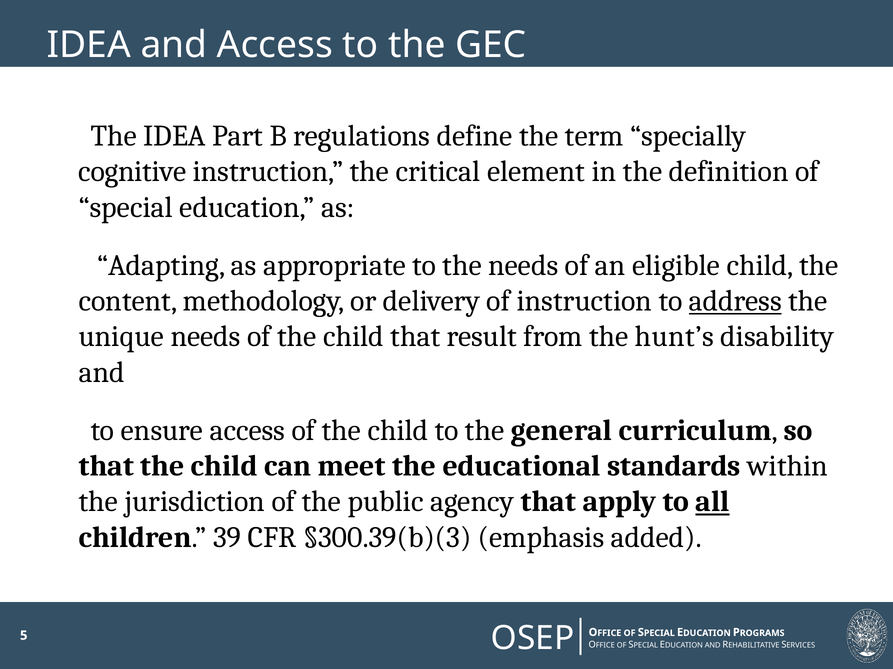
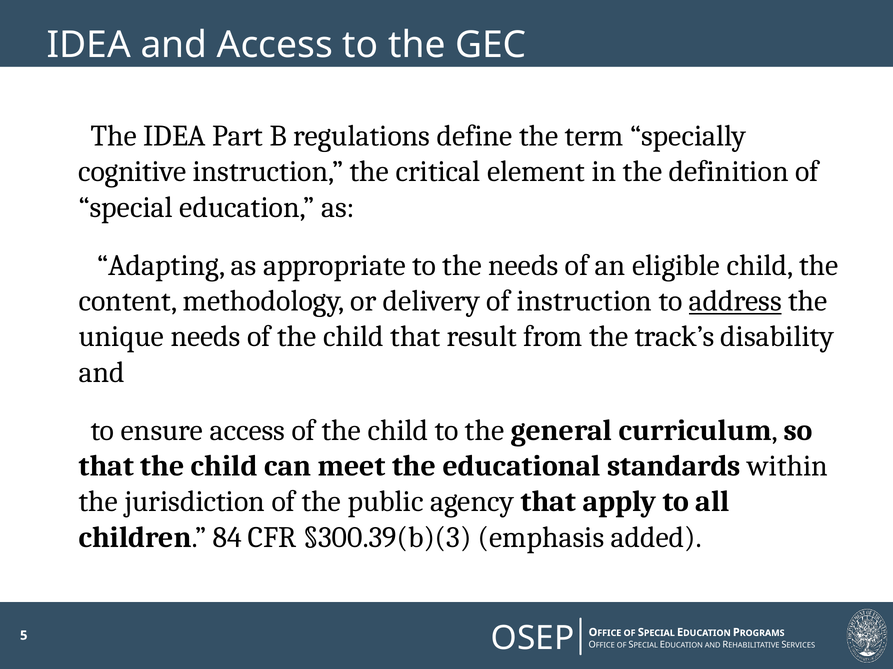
hunt’s: hunt’s -> track’s (675, 337)
all underline: present -> none (713, 502)
39: 39 -> 84 (227, 538)
